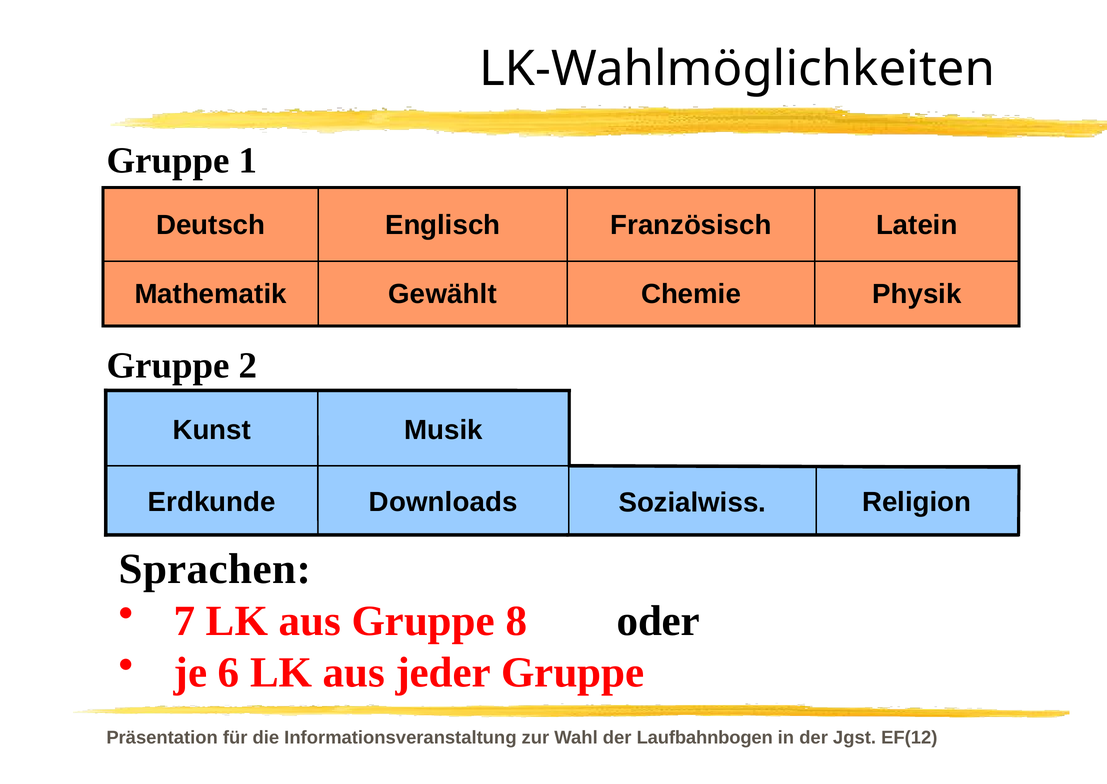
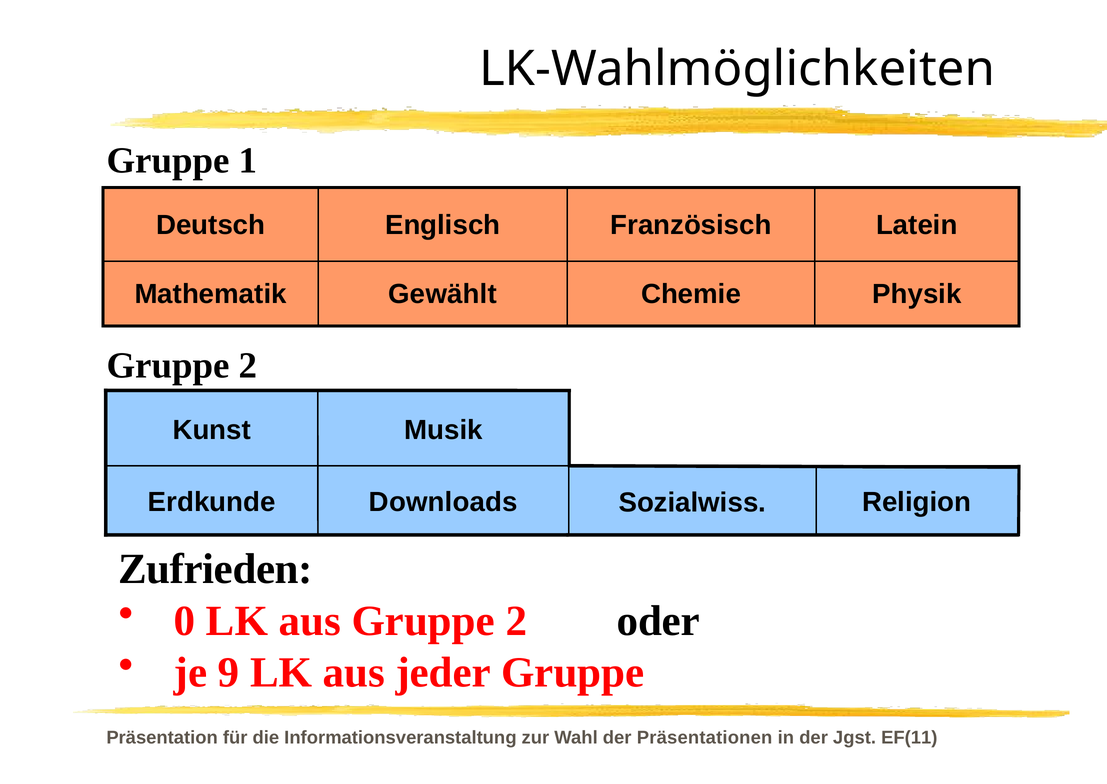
Sprachen: Sprachen -> Zufrieden (215, 569)
7: 7 -> 0 (185, 621)
aus Gruppe 8: 8 -> 2 (516, 621)
6: 6 -> 9 (229, 673)
Laufbahnbogen: Laufbahnbogen -> Präsentationen (705, 738)
EF(12: EF(12 -> EF(11 (909, 738)
